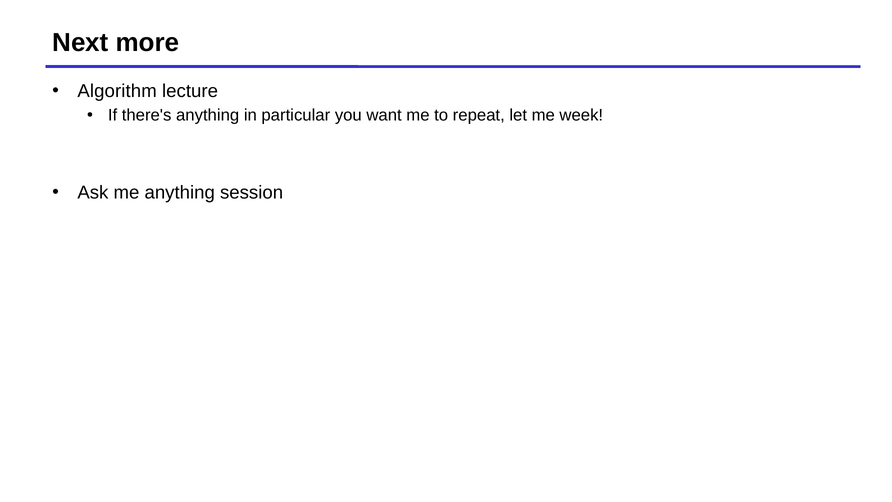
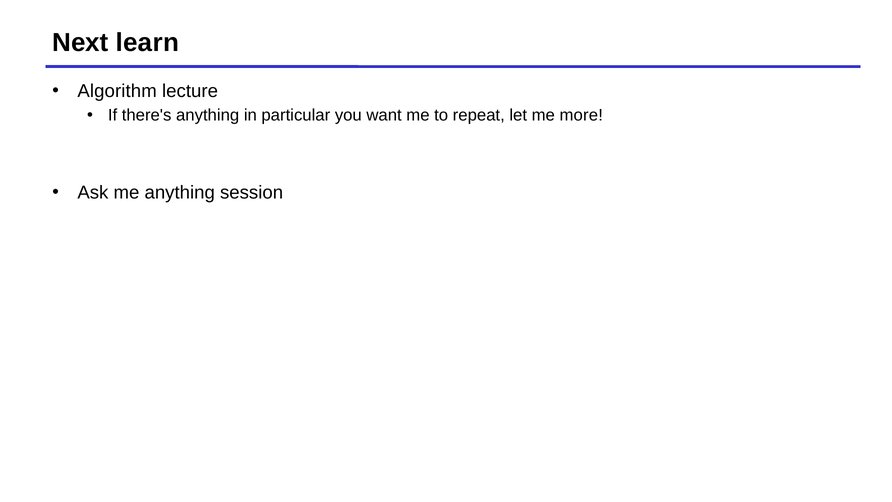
more: more -> learn (147, 43)
week: week -> more (581, 115)
